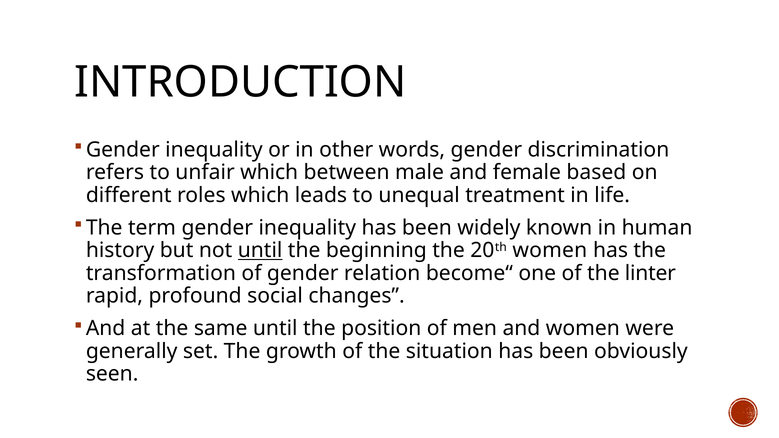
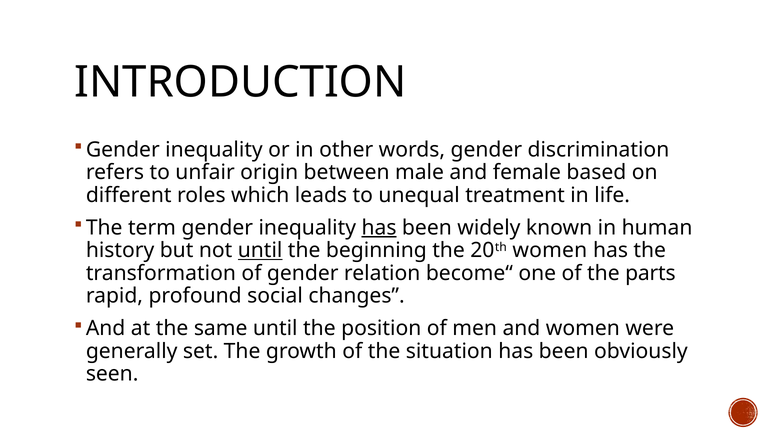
unfair which: which -> origin (269, 172)
has underline: none -> present (379, 228)
linter: linter -> parts (650, 273)
